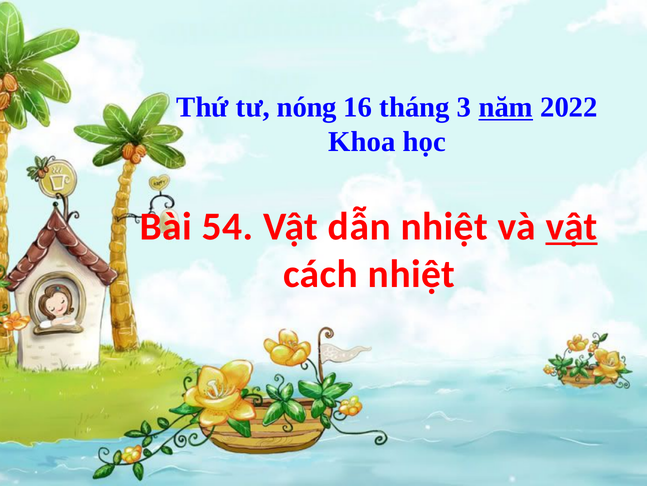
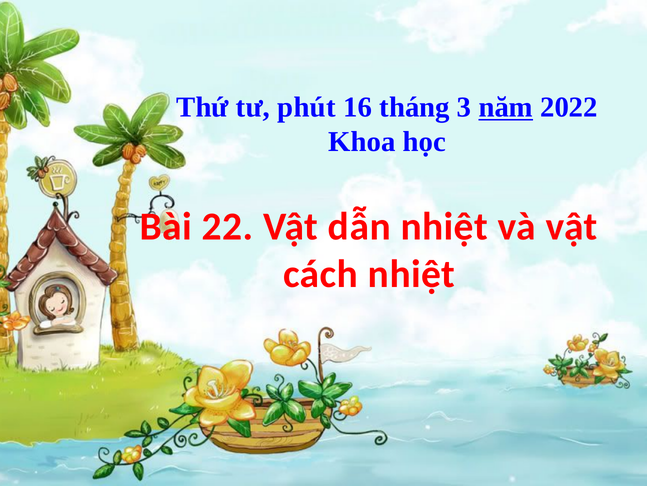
nóng: nóng -> phút (307, 107)
54: 54 -> 22 (227, 226)
vật underline: present -> none (571, 226)
